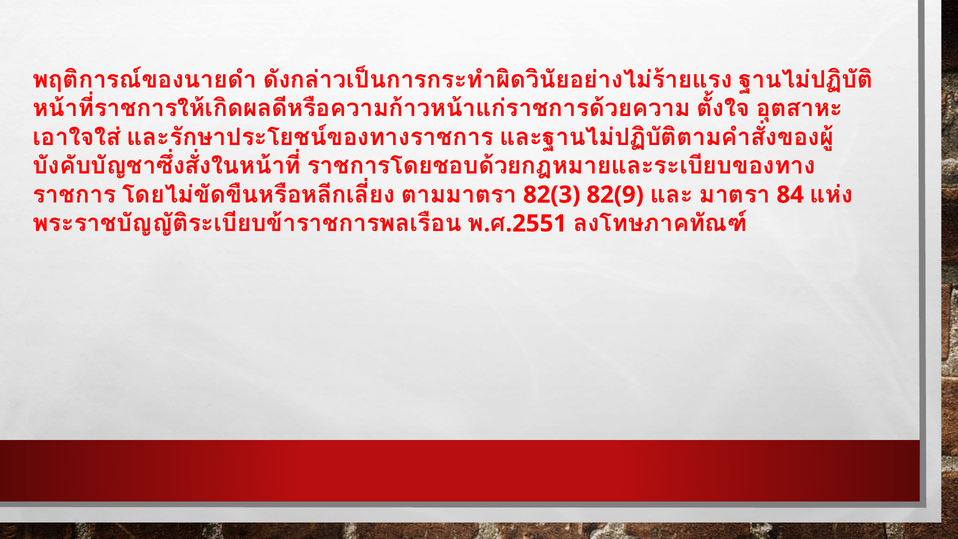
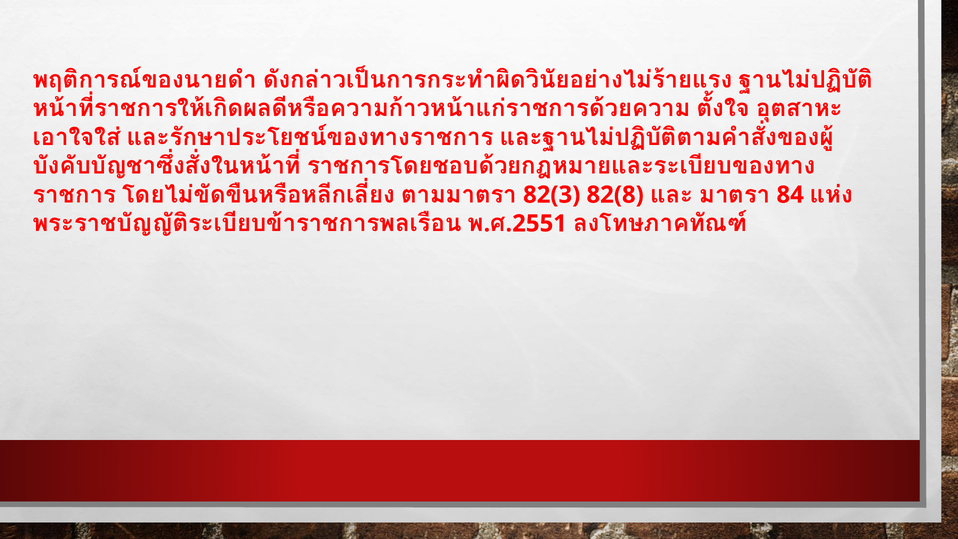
82(9: 82(9 -> 82(8 (615, 195)
